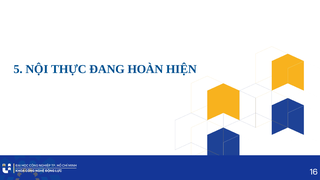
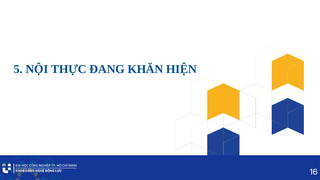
HOÀN: HOÀN -> KHĂN (145, 69)
